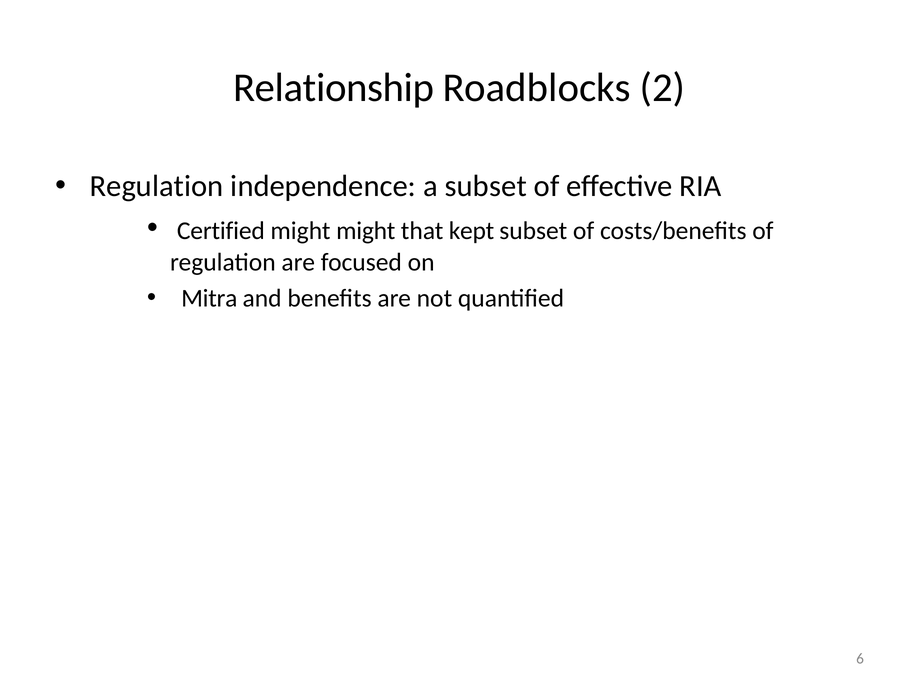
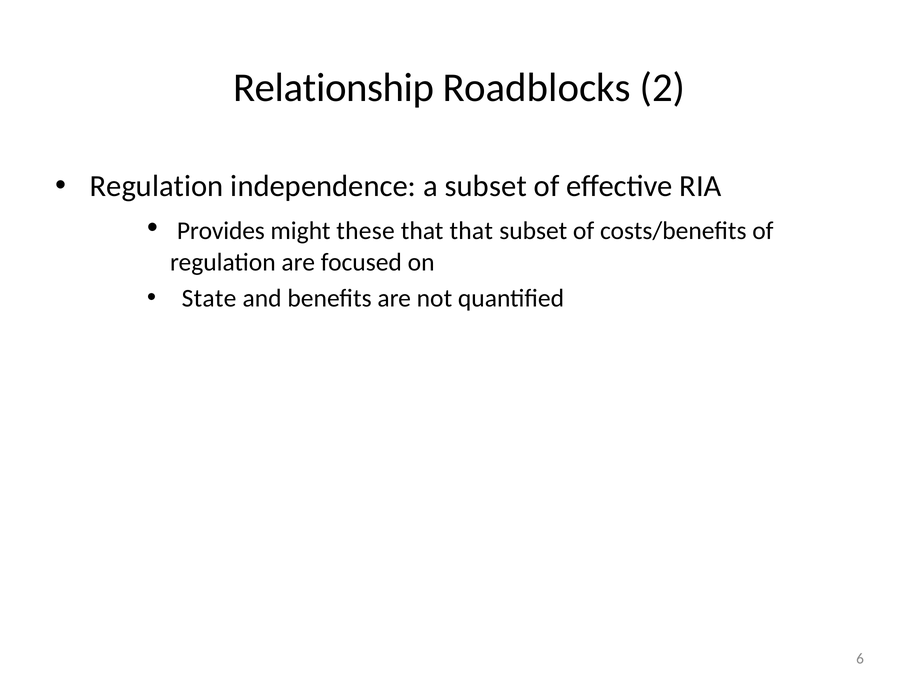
Certified: Certified -> Provides (221, 231)
might might: might -> these (366, 231)
that kept: kept -> that (471, 231)
Mitra: Mitra -> State (209, 298)
